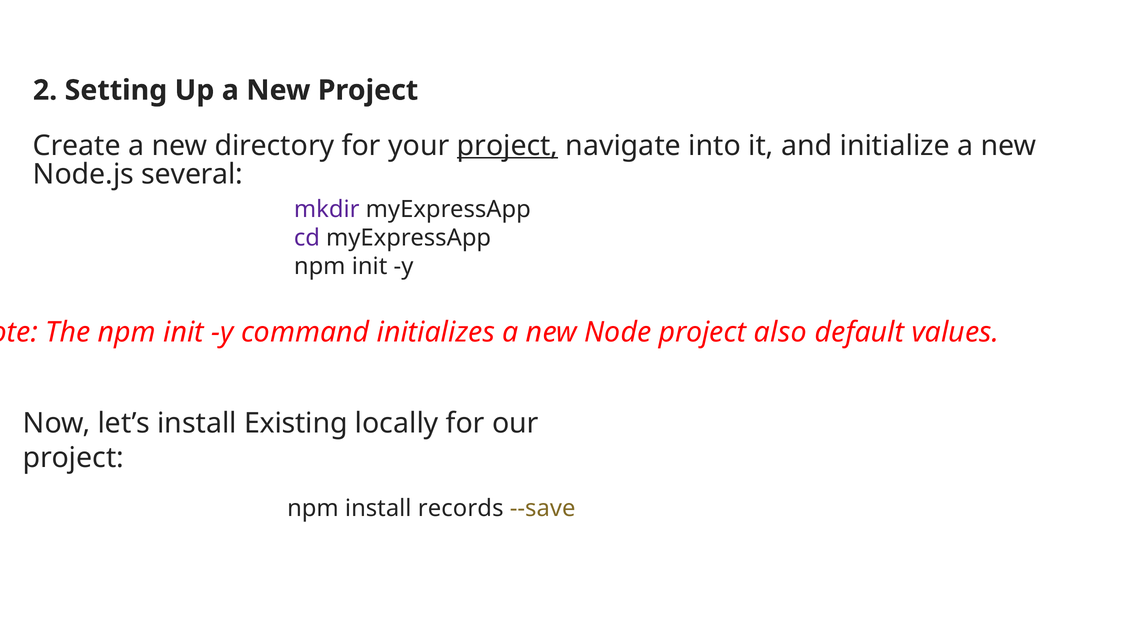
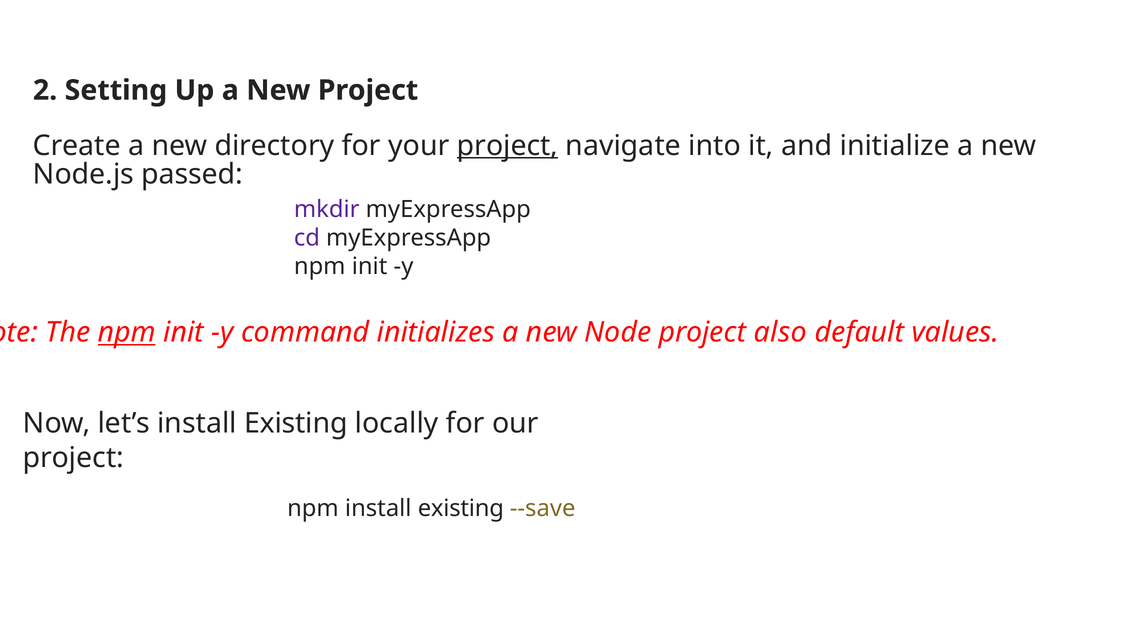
several: several -> passed (192, 174)
npm underline: none -> present (127, 333)
npm install records: records -> existing (461, 509)
